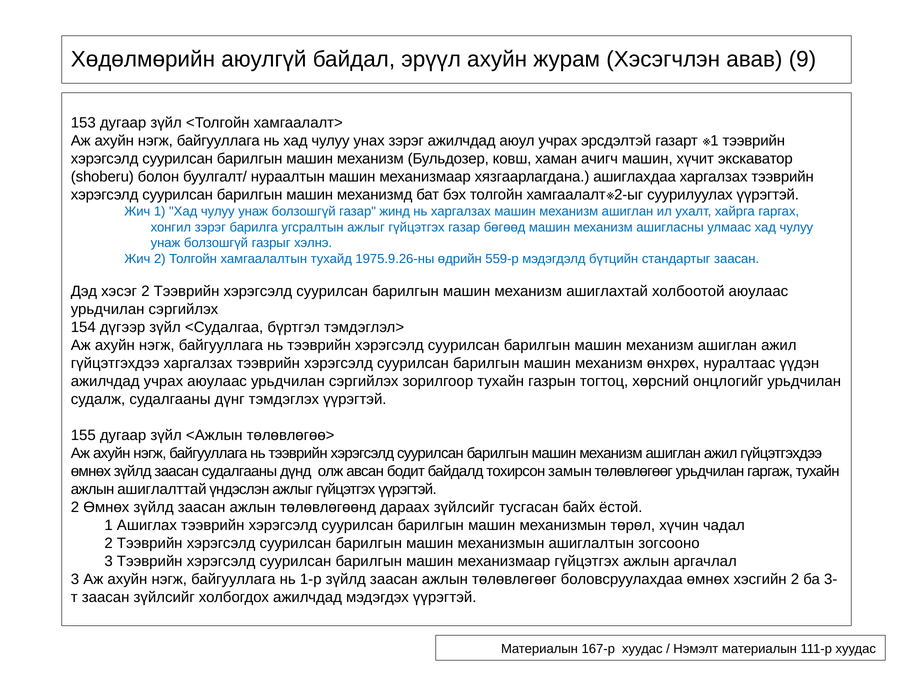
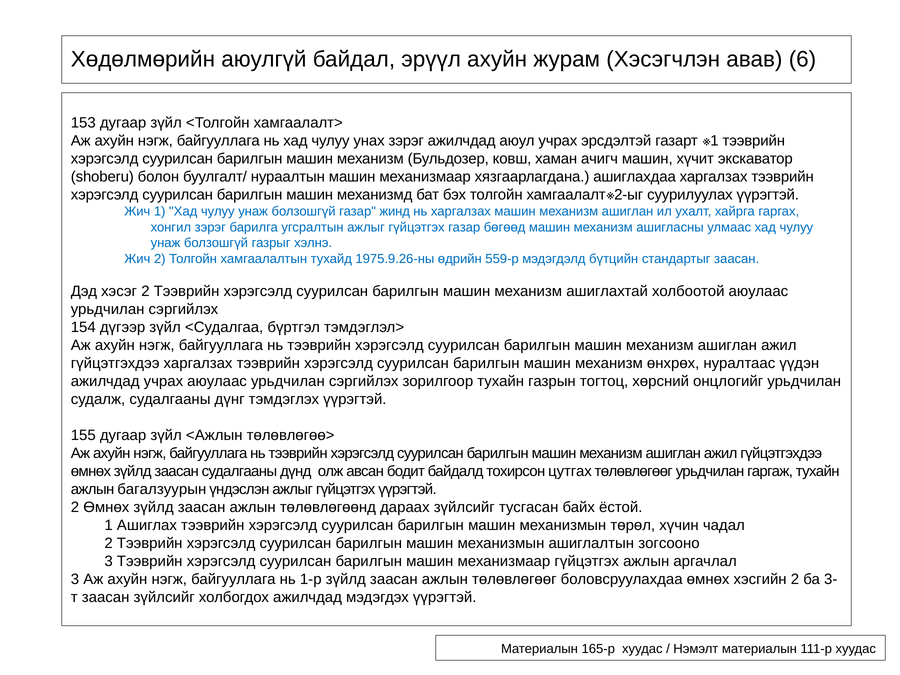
9: 9 -> 6 (802, 60)
замын: замын -> цутгах (570, 472)
ашиглалттай: ашиглалттай -> багалзуурын (162, 490)
167-р: 167-р -> 165-р (598, 649)
